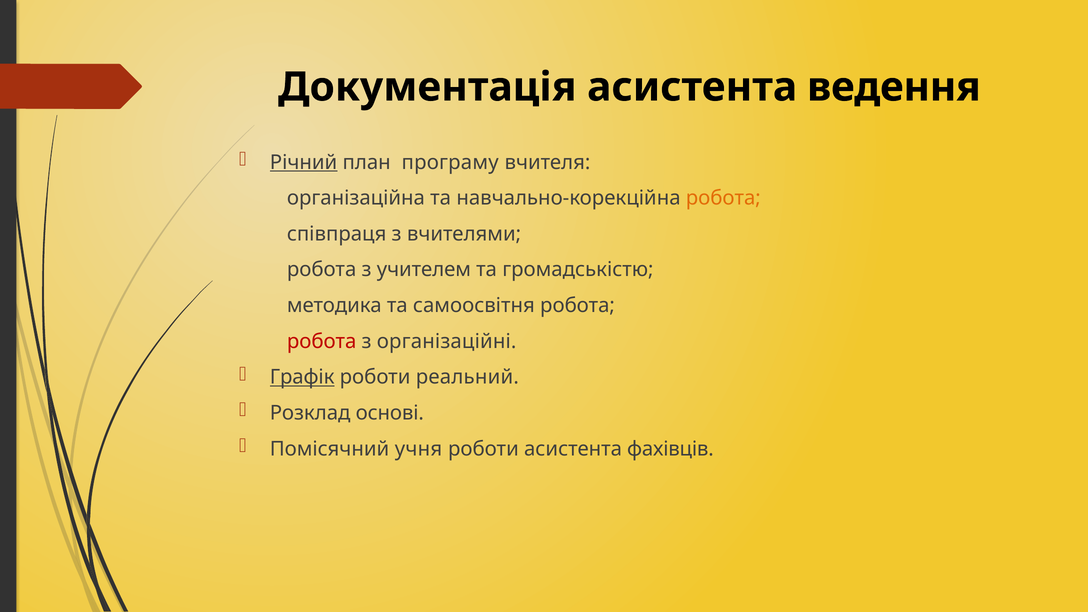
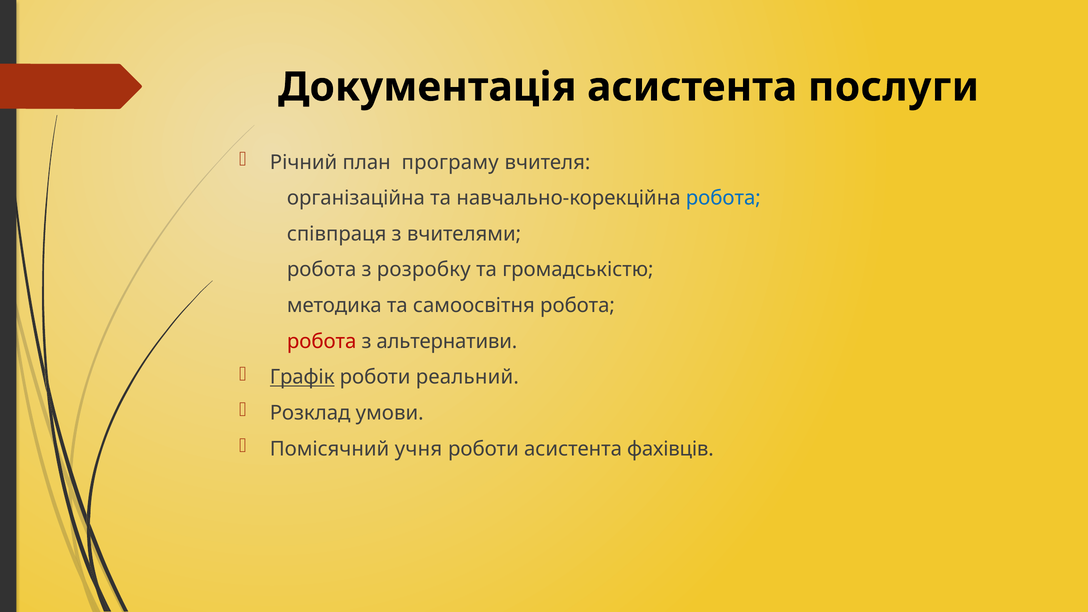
ведення: ведення -> послуги (893, 87)
Річний underline: present -> none (304, 162)
робота colour: orange -> blue (723, 198)
учителем: учителем -> розробку (424, 270)
організаційні: організаційні -> альтернативи (447, 341)
основі: основі -> умови (390, 413)
